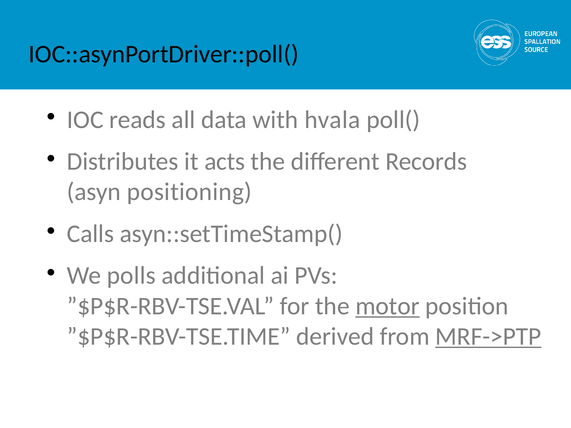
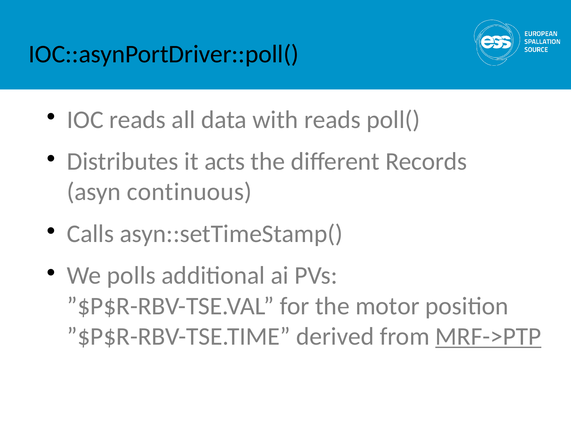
with hvala: hvala -> reads (332, 120)
positioning: positioning -> continuous (189, 192)
motor underline: present -> none (387, 306)
